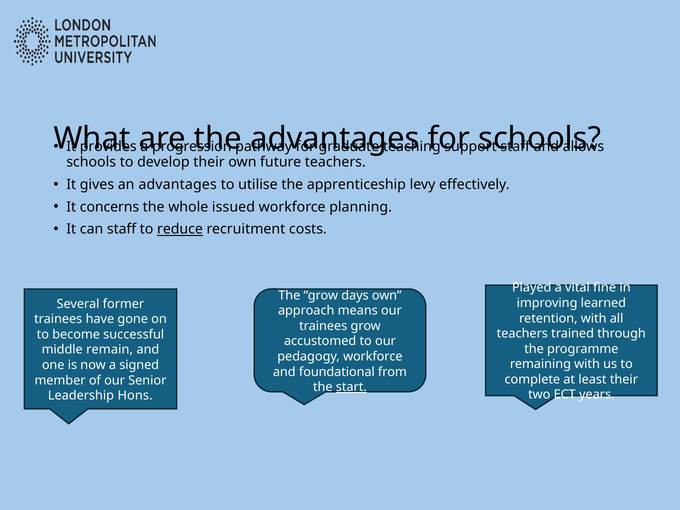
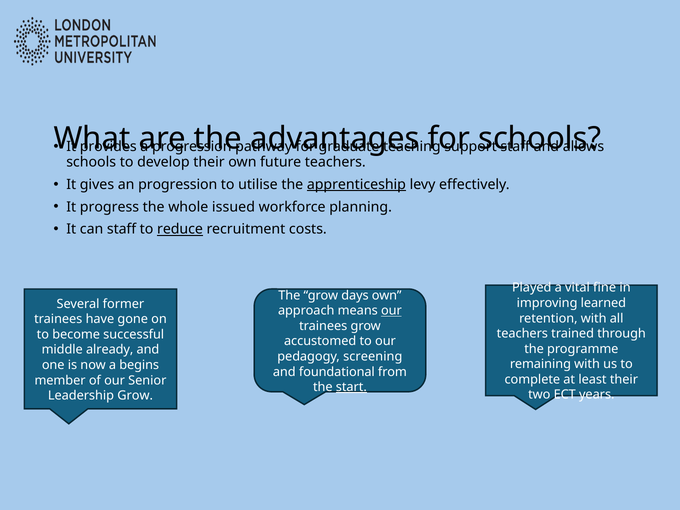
an advantages: advantages -> progression (178, 184)
apprenticeship underline: none -> present (356, 184)
concerns: concerns -> progress (109, 207)
our underline: none -> present (391, 311)
remain: remain -> already (110, 350)
pedagogy workforce: workforce -> screening (373, 357)
signed: signed -> begins (139, 365)
Leadership Hons: Hons -> Grow (135, 396)
